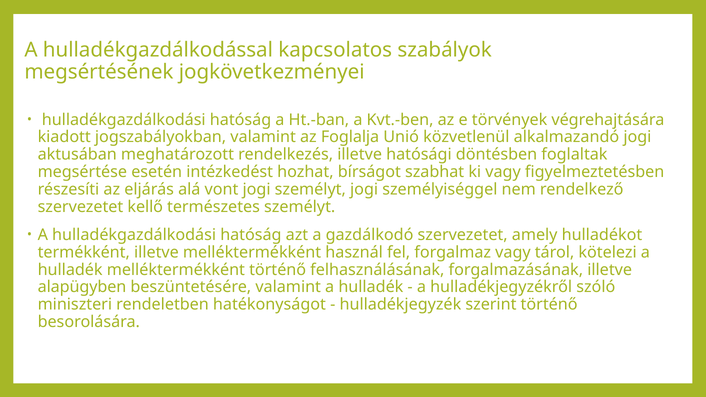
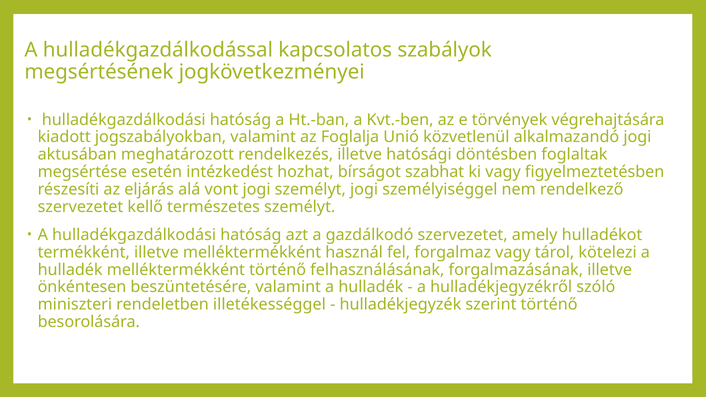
alapügyben: alapügyben -> önkéntesen (82, 287)
hatékonyságot: hatékonyságot -> illetékességgel (269, 305)
